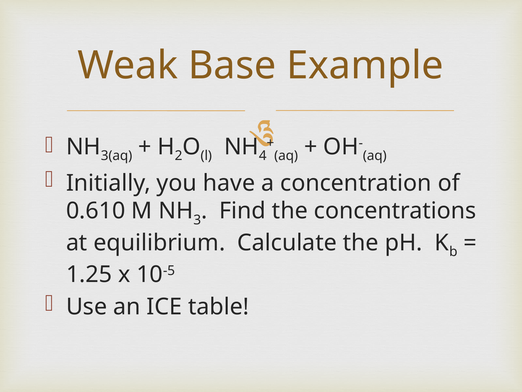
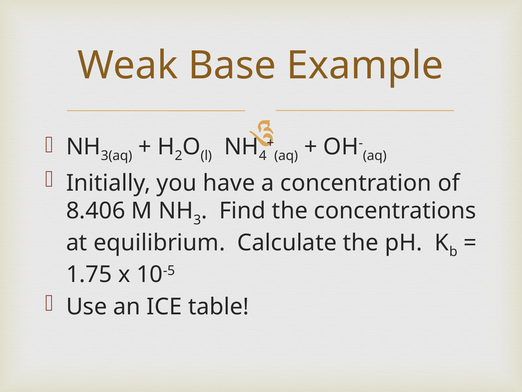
0.610: 0.610 -> 8.406 (96, 211)
1.25: 1.25 -> 1.75 (89, 274)
